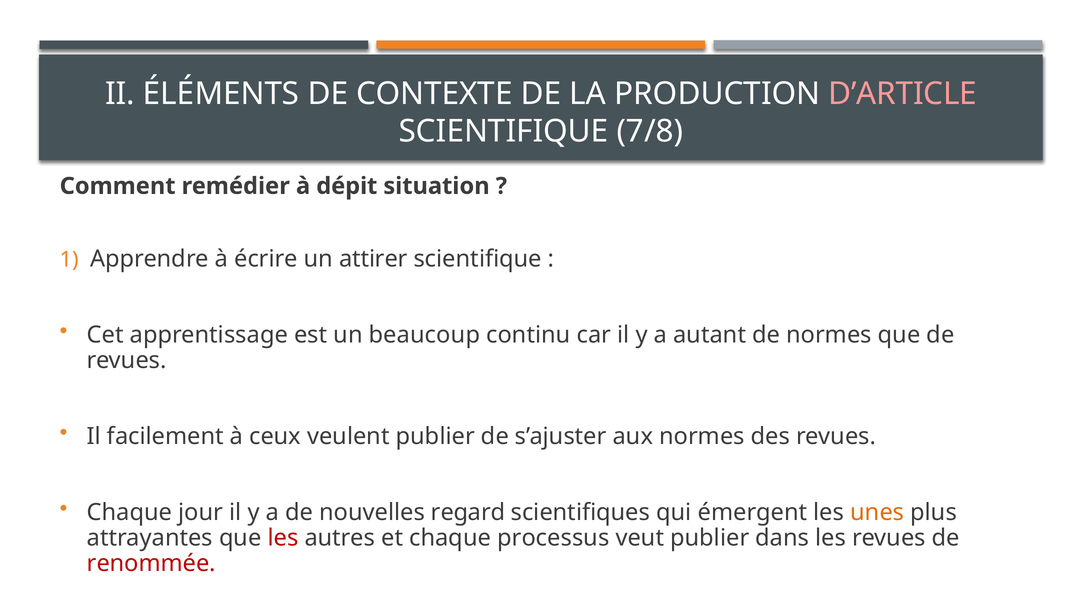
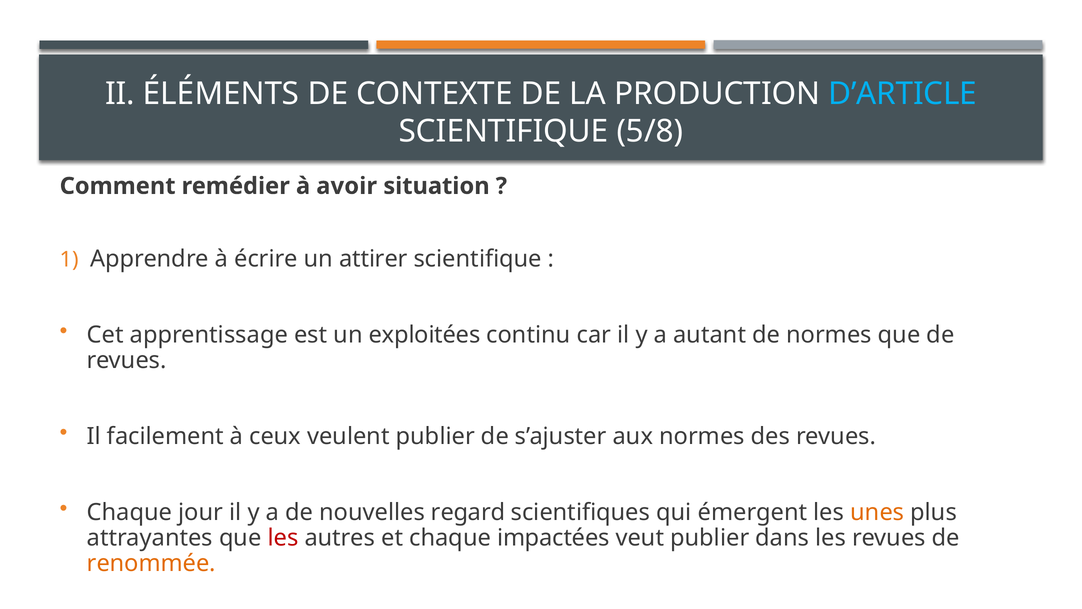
D’ARTICLE colour: pink -> light blue (903, 94)
7/8: 7/8 -> 5/8 (650, 131)
dépit: dépit -> avoir (347, 186)
beaucoup: beaucoup -> exploitées (425, 335)
processus: processus -> impactées (553, 537)
renommée colour: red -> orange (151, 563)
